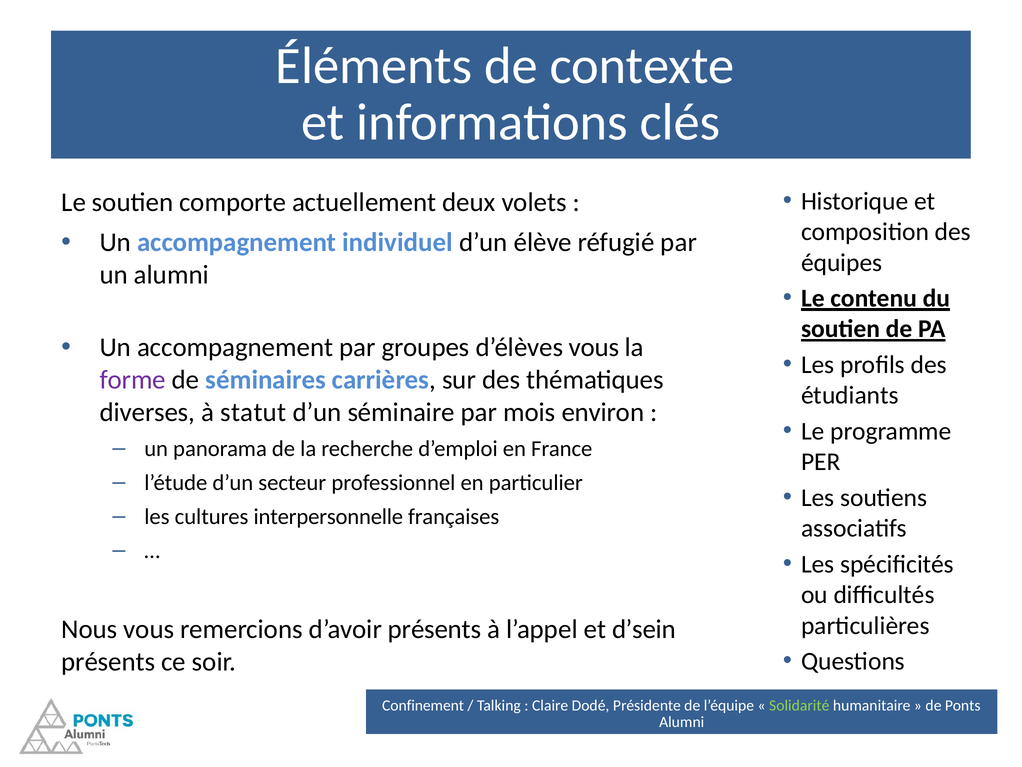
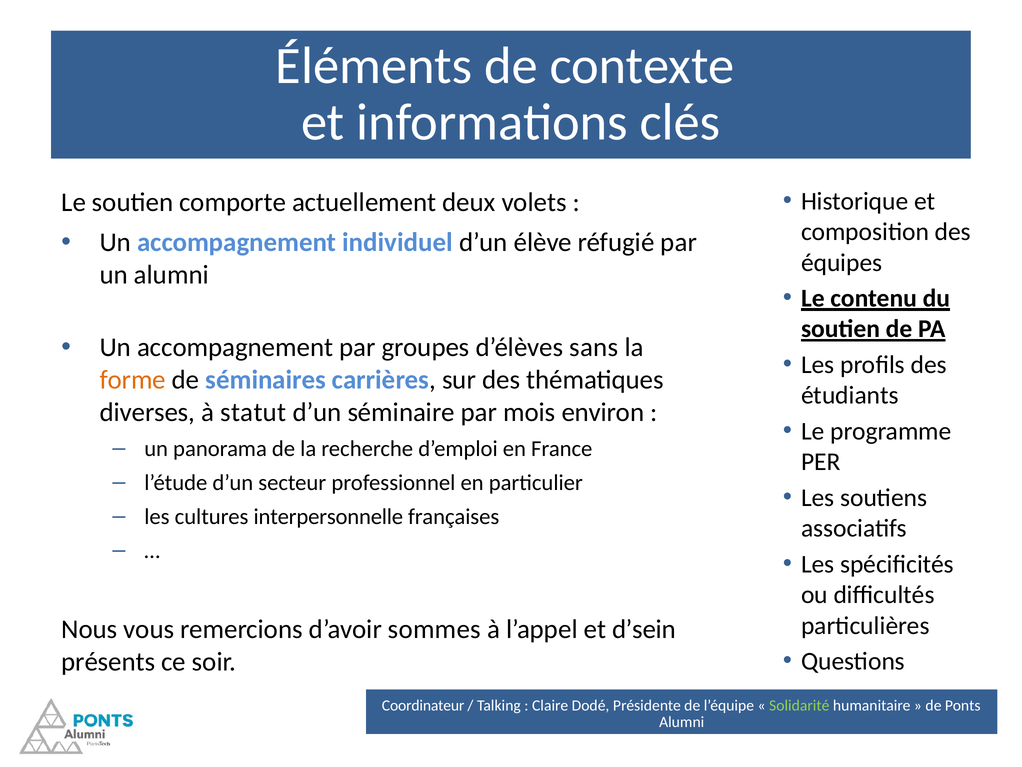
d’élèves vous: vous -> sans (594, 347)
forme colour: purple -> orange (133, 380)
d’avoir présents: présents -> sommes (434, 629)
Confinement: Confinement -> Coordinateur (423, 705)
